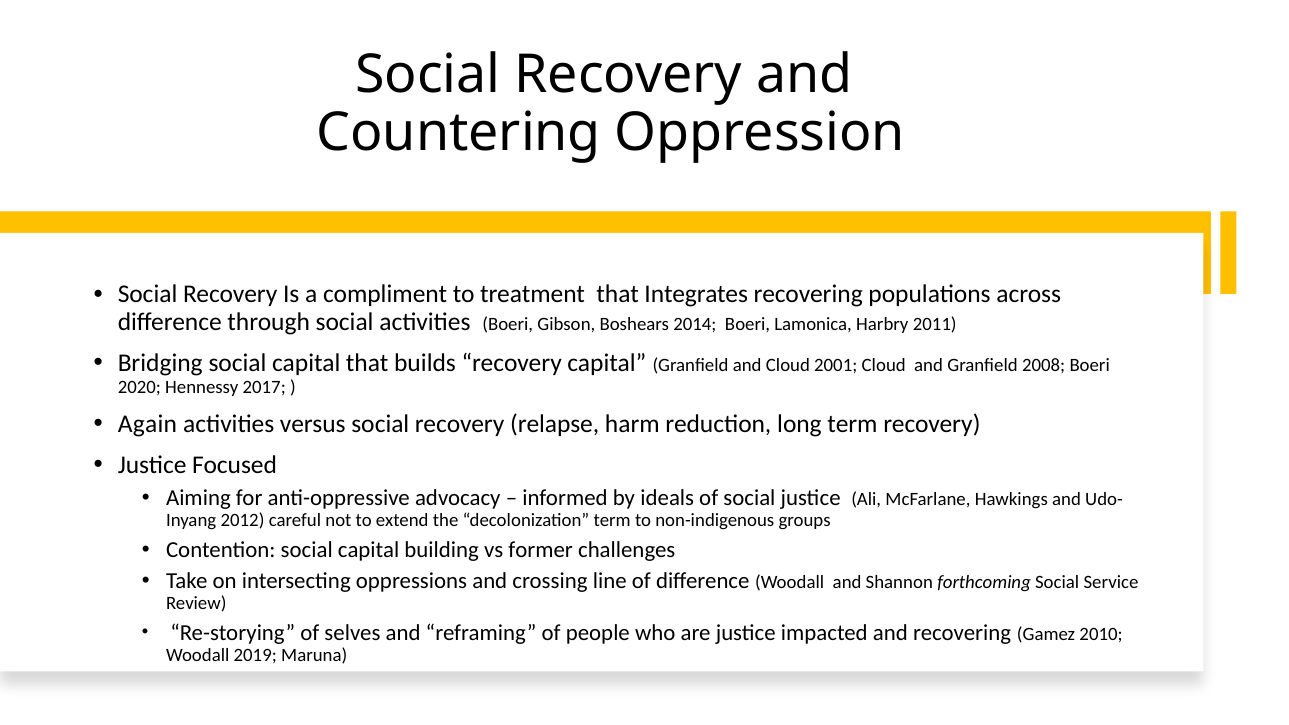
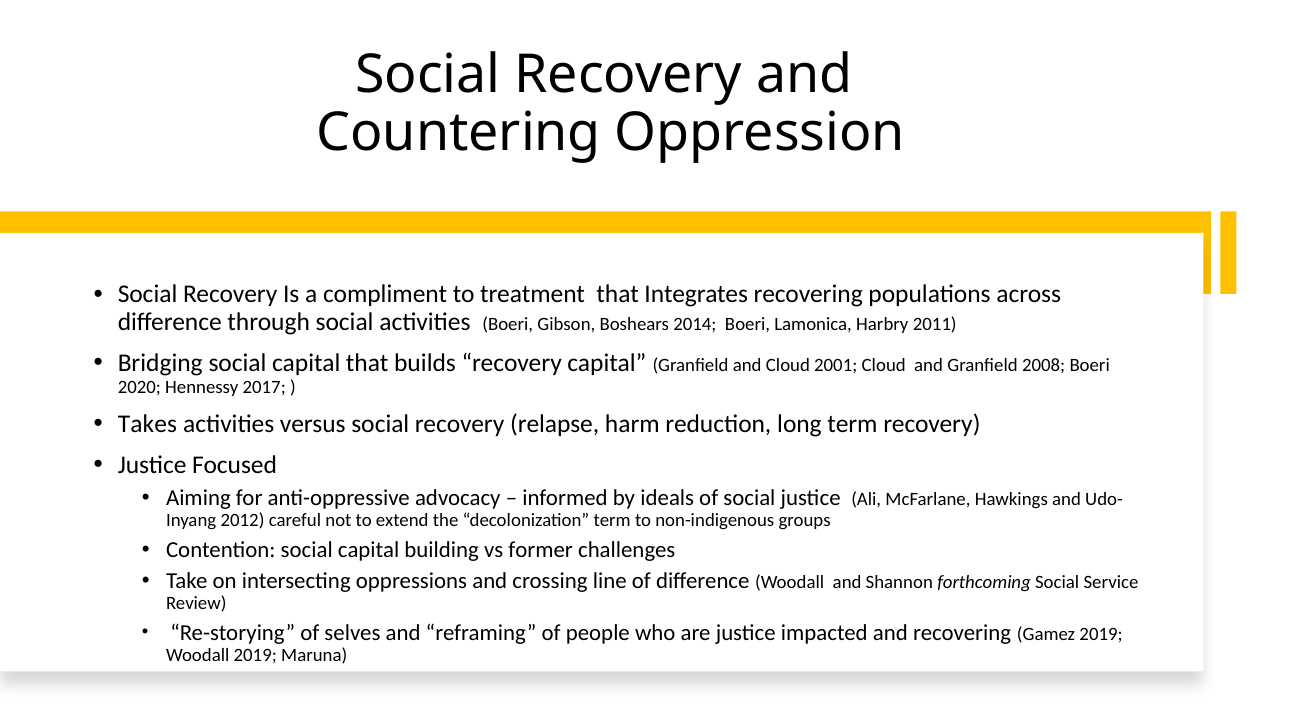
Again: Again -> Takes (147, 424)
Gamez 2010: 2010 -> 2019 (1101, 634)
